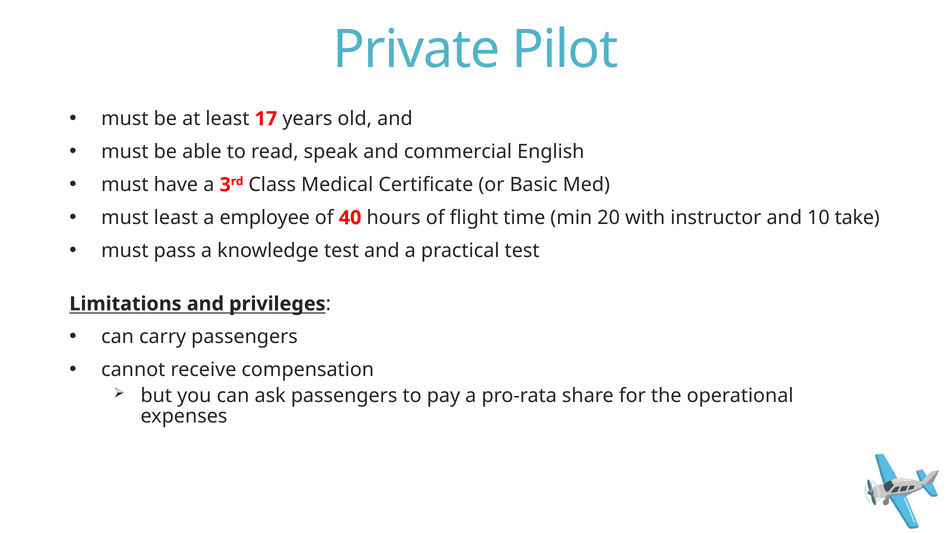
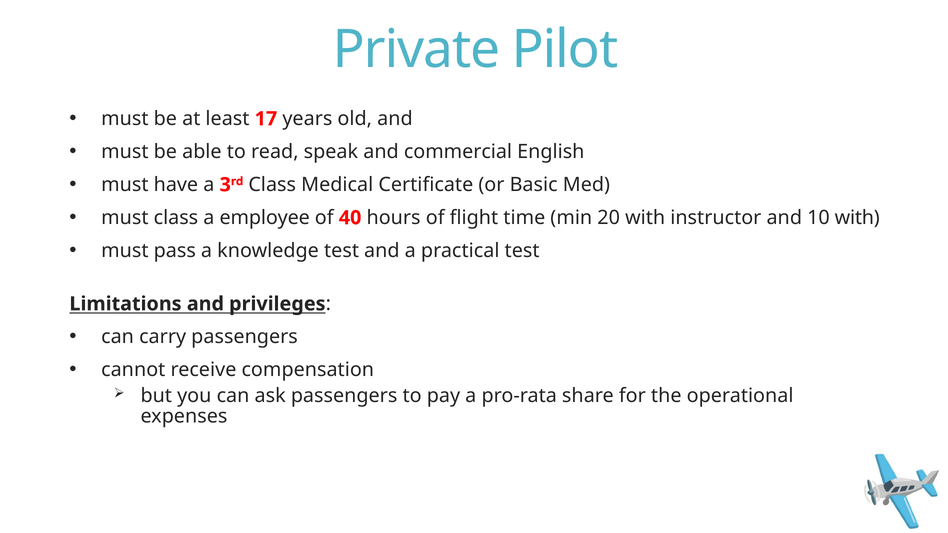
must least: least -> class (176, 218)
10 take: take -> with (857, 218)
